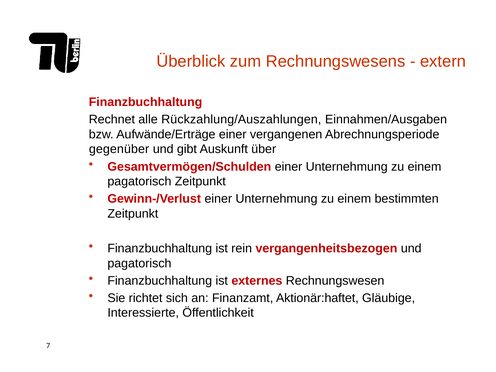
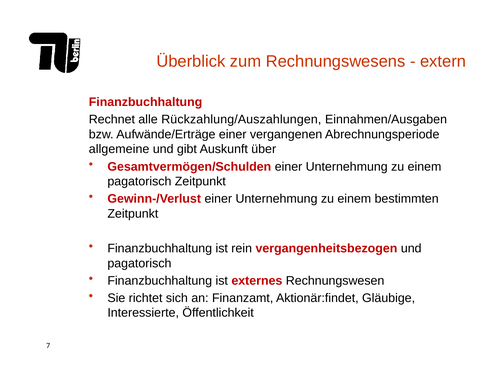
gegenüber: gegenüber -> allgemeine (119, 149)
Aktionär:haftet: Aktionär:haftet -> Aktionär:findet (317, 298)
